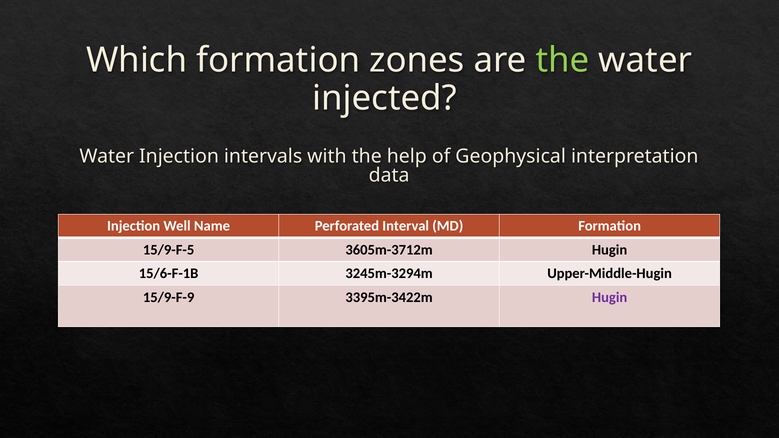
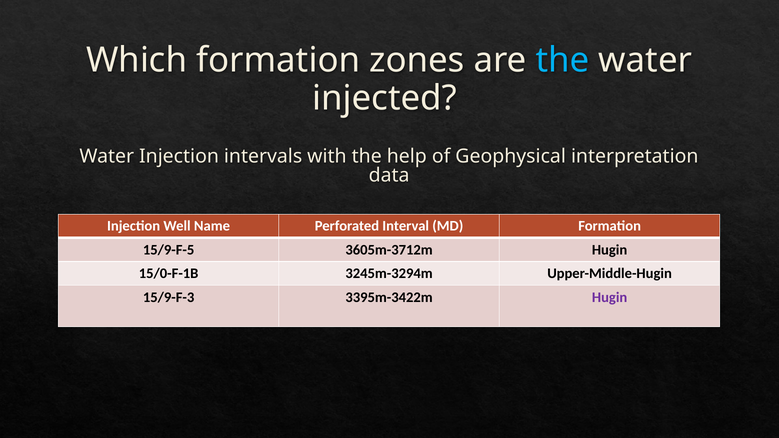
the colour: light green -> light blue (563, 60)
15/6-F-1B: 15/6-F-1B -> 15/0-F-1B (169, 274)
15/9-F-9: 15/9-F-9 -> 15/9-F-3 (169, 297)
